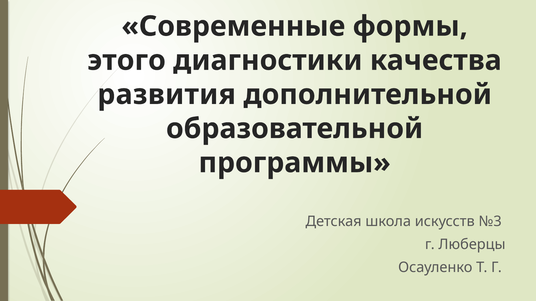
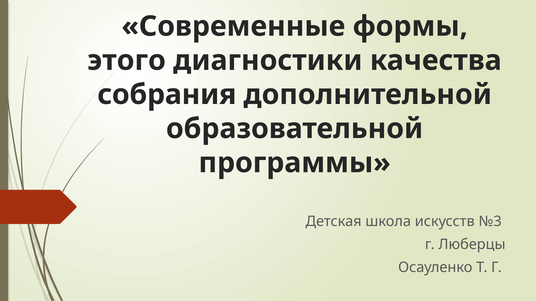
развития: развития -> собрания (167, 95)
